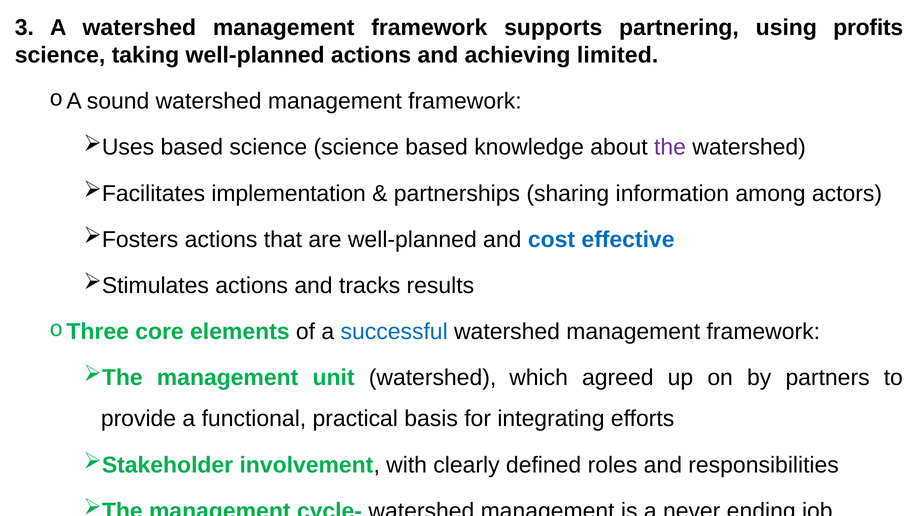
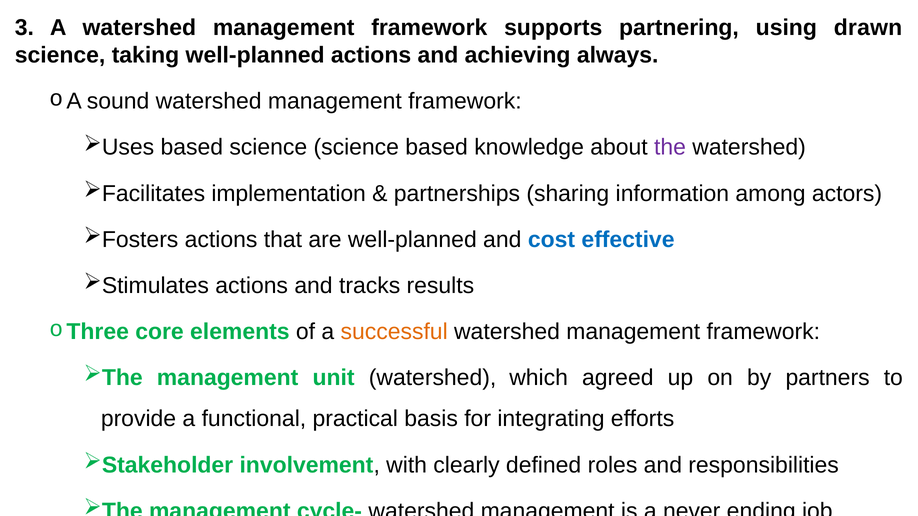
profits: profits -> drawn (868, 28)
limited: limited -> always (618, 55)
successful colour: blue -> orange (394, 332)
